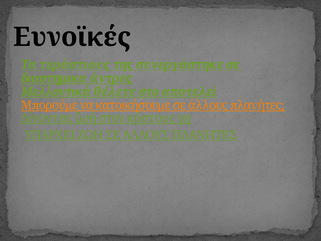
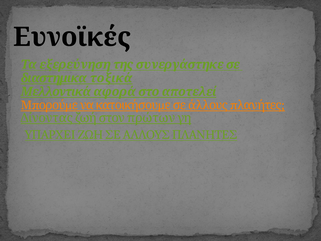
τεράστιους: τεράστιους -> εξερεύνηση (75, 64)
άντρες: άντρες -> τοξικά (111, 78)
θέλετε: θέλετε -> αφορά (114, 92)
κόστους: κόστους -> πρώτων (151, 118)
